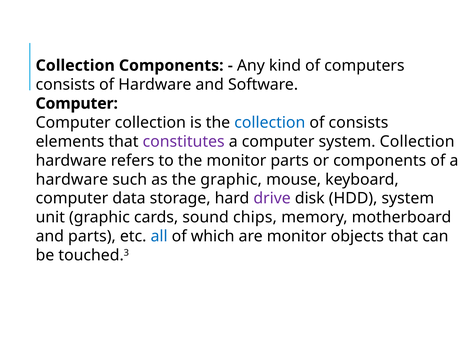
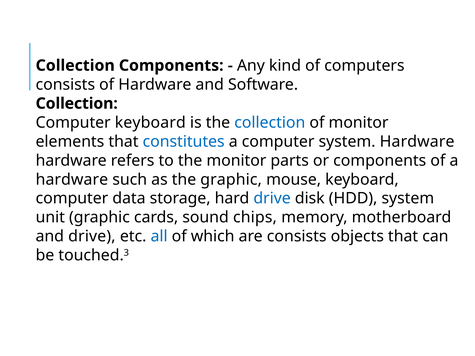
Computer: Computer -> Collection (77, 104)
Computer collection: collection -> keyboard (150, 123)
of consists: consists -> monitor (359, 123)
constitutes colour: purple -> blue (184, 142)
system Collection: Collection -> Hardware (417, 142)
drive colour: purple -> blue (272, 199)
and parts: parts -> drive (92, 237)
are monitor: monitor -> consists (297, 237)
